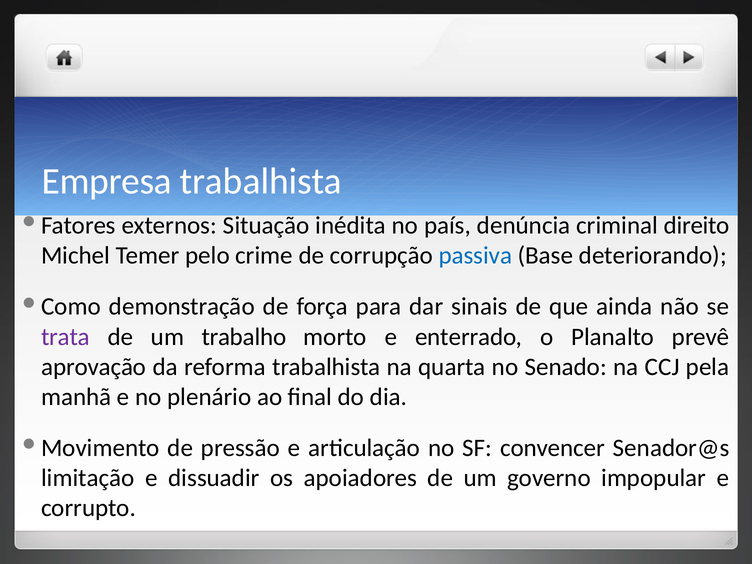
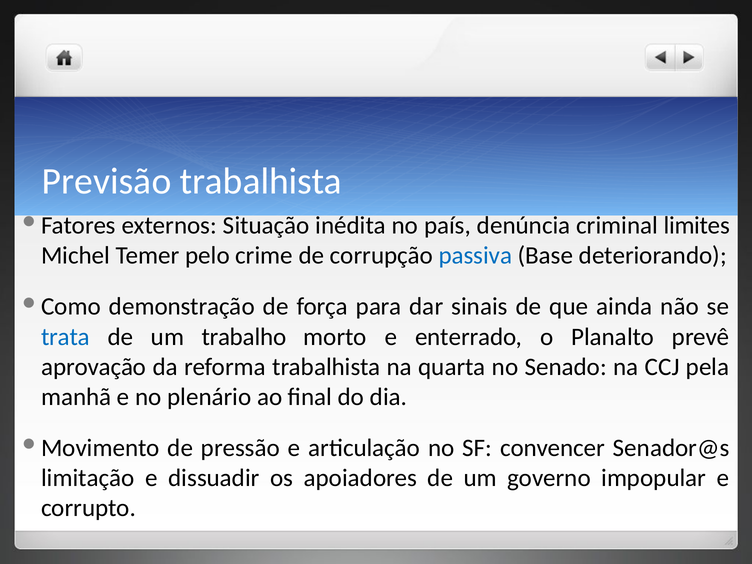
Empresa: Empresa -> Previsão (107, 181)
direito: direito -> limites (697, 226)
trata colour: purple -> blue (65, 337)
